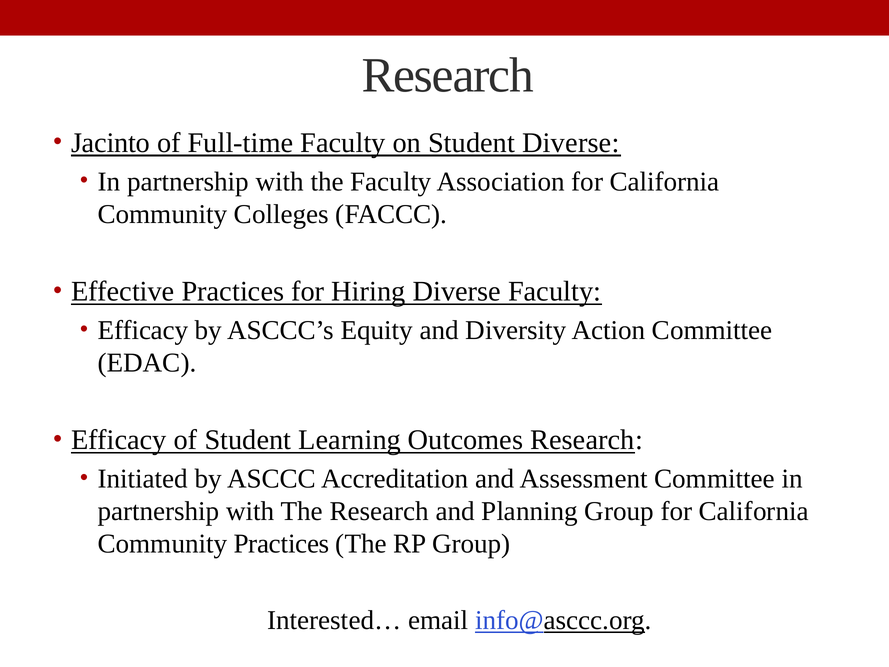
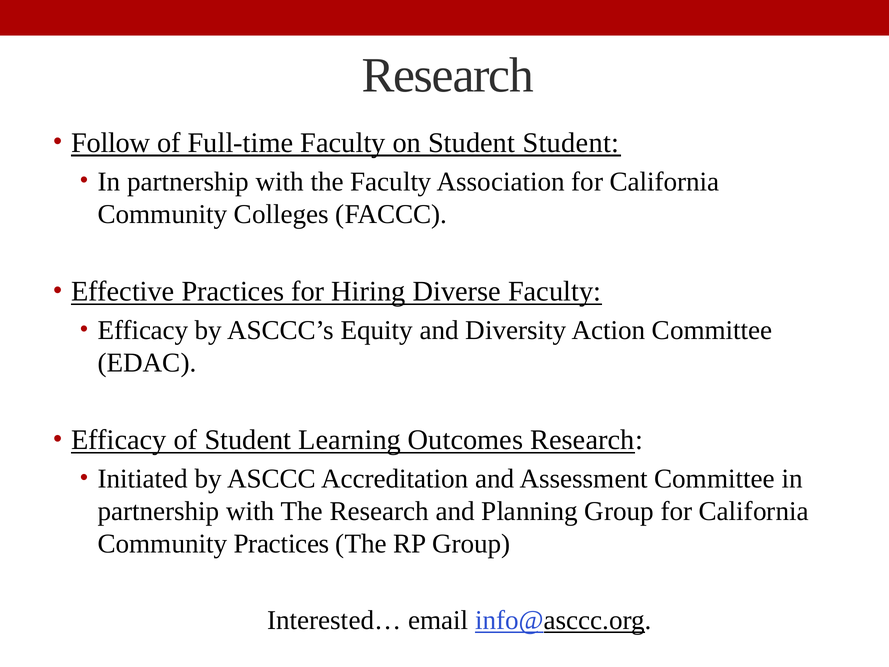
Jacinto: Jacinto -> Follow (111, 143)
Student Diverse: Diverse -> Student (571, 143)
